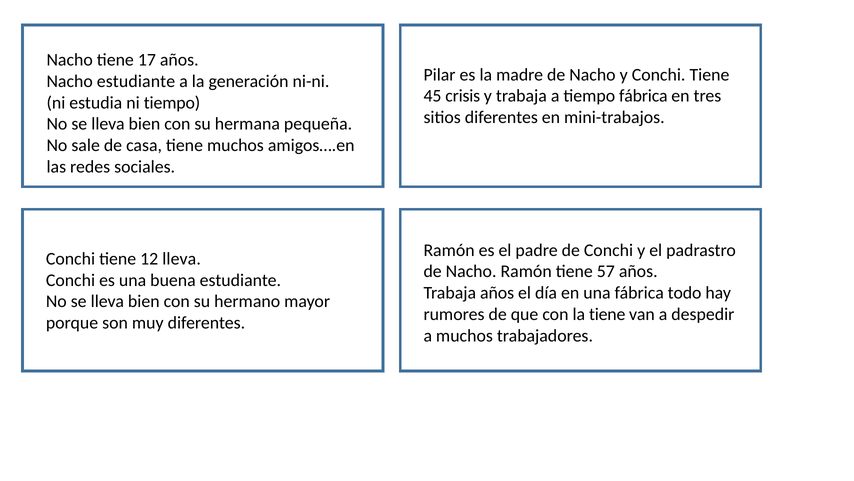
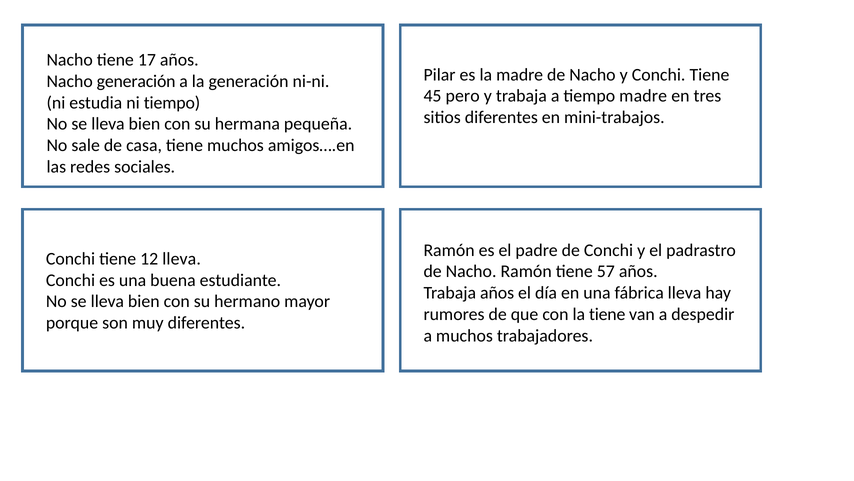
Nacho estudiante: estudiante -> generación (136, 81)
crisis: crisis -> pero (463, 96)
tiempo fábrica: fábrica -> madre (643, 96)
fábrica todo: todo -> lleva (685, 293)
